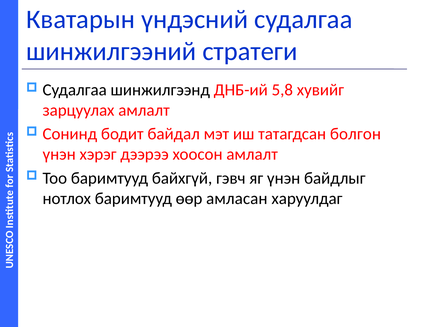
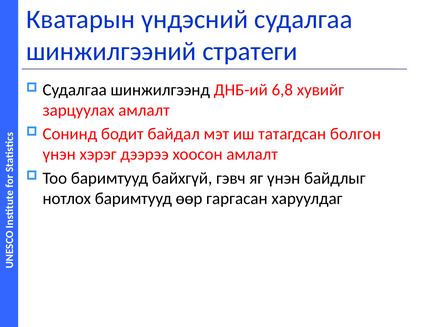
5,8: 5,8 -> 6,8 (282, 90)
амласан: амласан -> гаргасан (237, 198)
